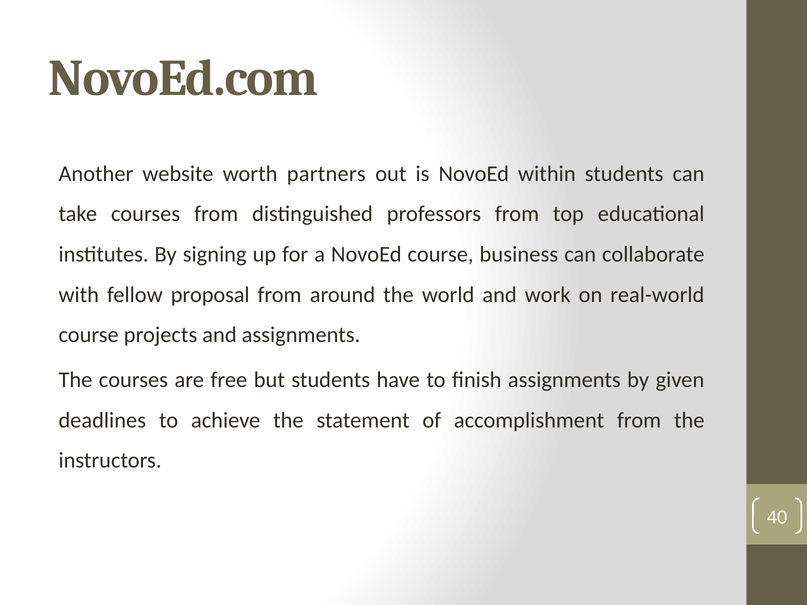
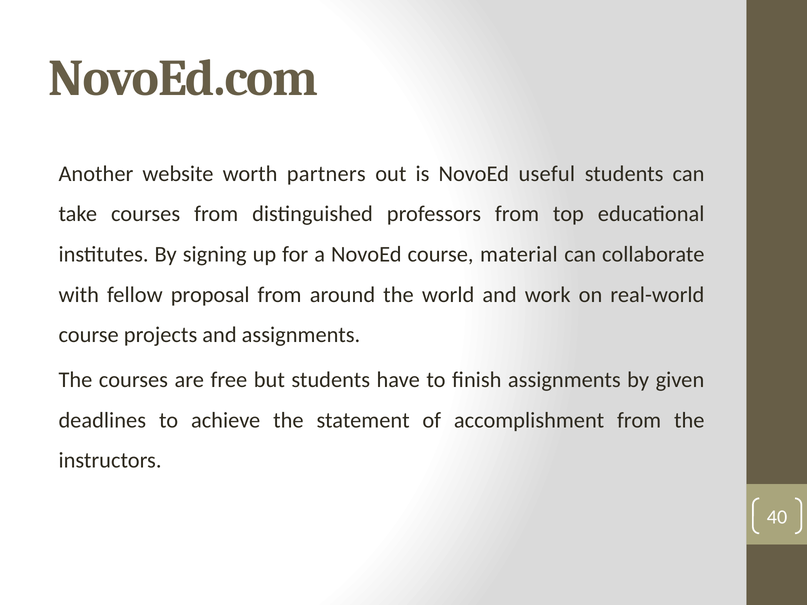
within: within -> useful (547, 174)
business: business -> material (519, 254)
